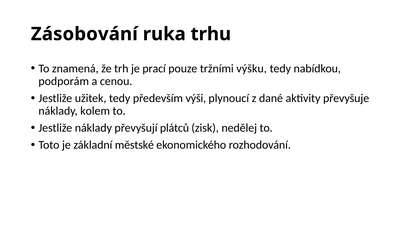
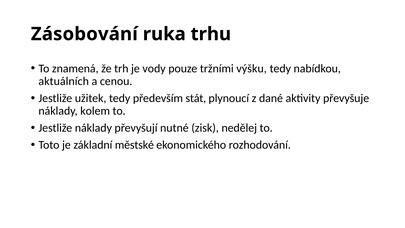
prací: prací -> vody (154, 68)
podporám: podporám -> aktuálních (64, 81)
výši: výši -> stát (196, 98)
plátců: plátců -> nutné (174, 128)
